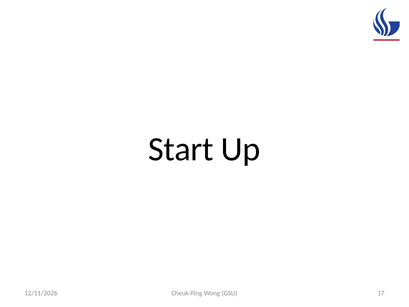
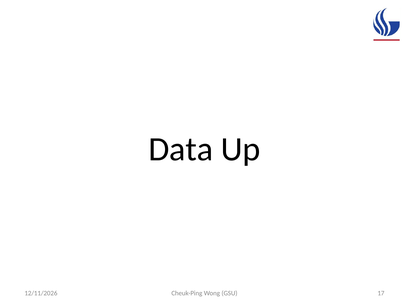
Start: Start -> Data (181, 149)
